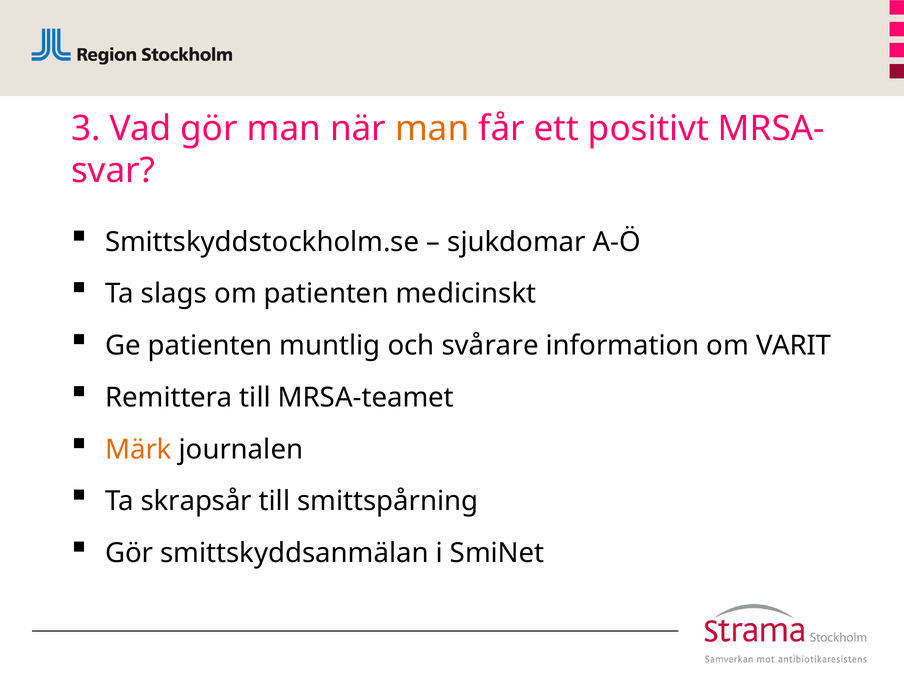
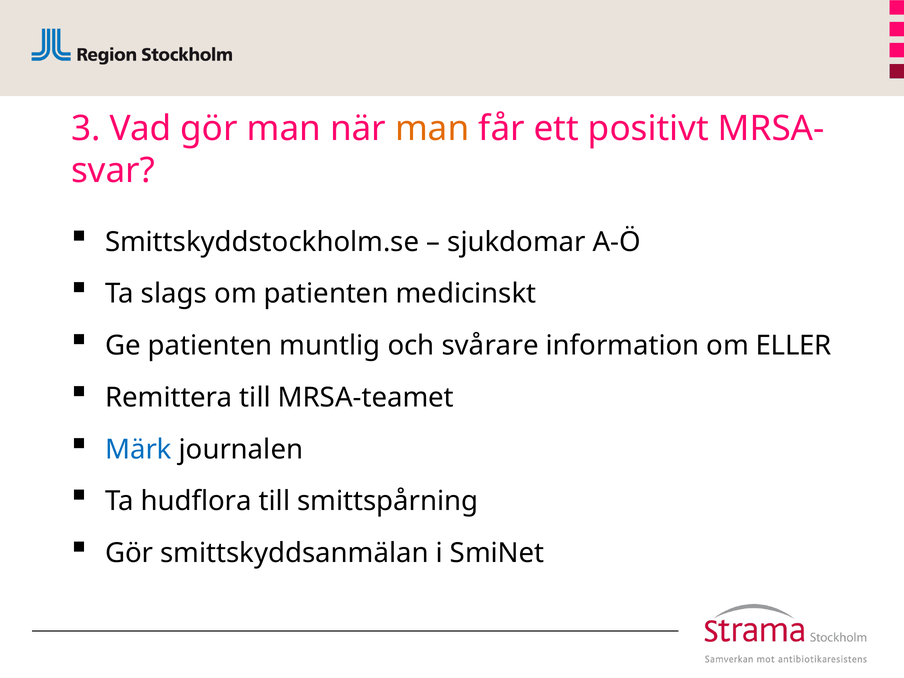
VARIT: VARIT -> ELLER (794, 346)
Märk colour: orange -> blue (138, 449)
skrapsår: skrapsår -> hudflora (196, 501)
